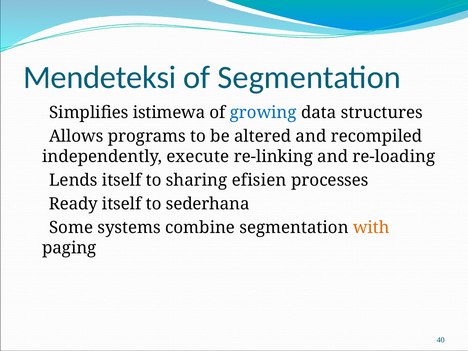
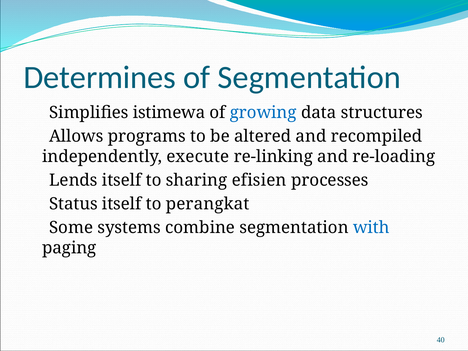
Mendeteksi: Mendeteksi -> Determines (100, 77)
Ready: Ready -> Status (73, 204)
sederhana: sederhana -> perangkat (208, 204)
with colour: orange -> blue (371, 228)
